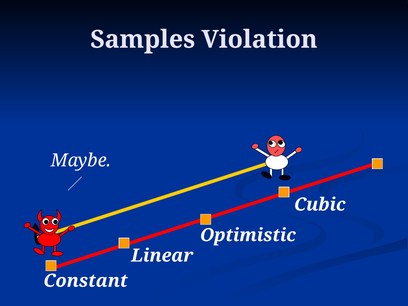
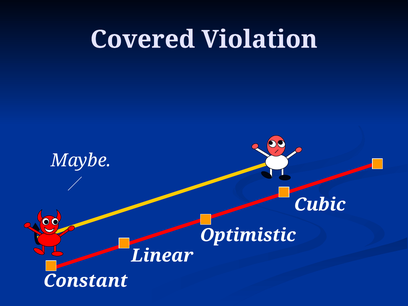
Samples: Samples -> Covered (143, 39)
